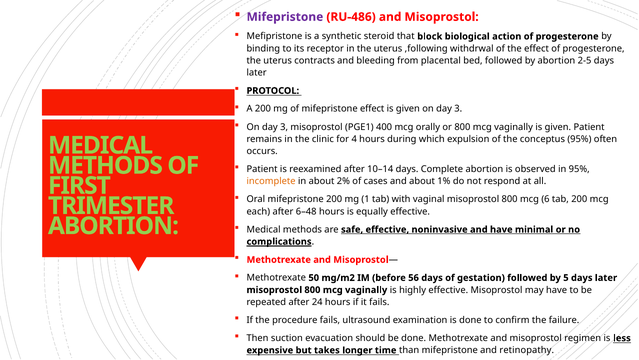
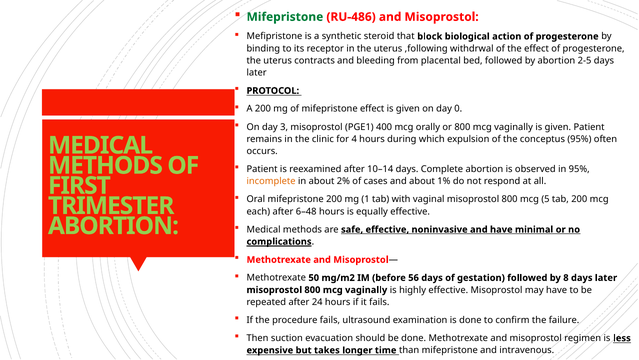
Mifepristone colour: purple -> green (285, 17)
given on day 3: 3 -> 0 (458, 109)
6: 6 -> 5 (545, 199)
5: 5 -> 8 (566, 277)
retinopathy: retinopathy -> intravenous (527, 350)
